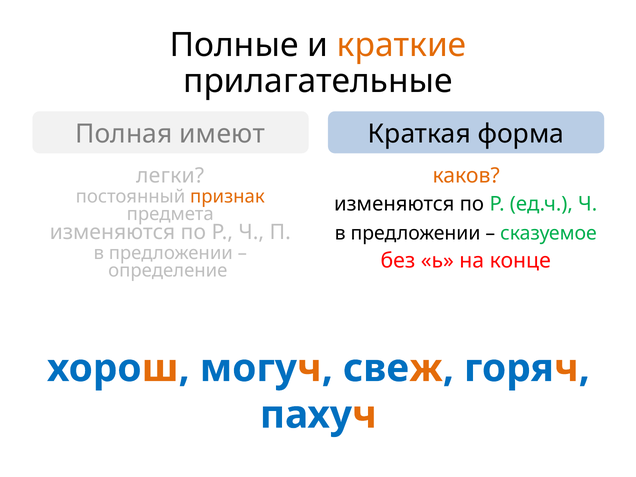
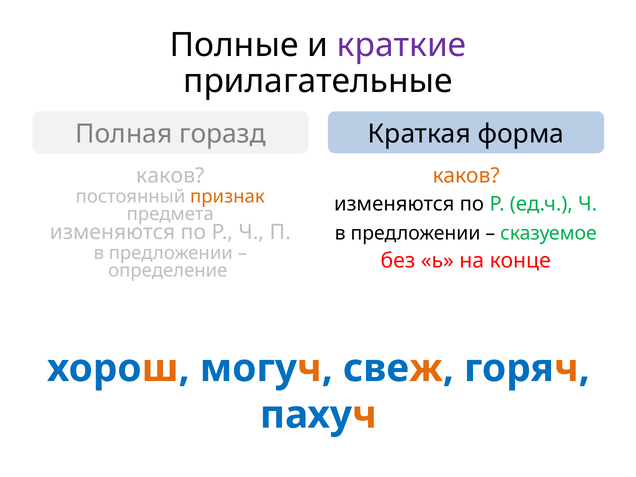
краткие colour: orange -> purple (402, 45)
имеют: имеют -> горазд (222, 134)
легки: легки -> каков (170, 176)
